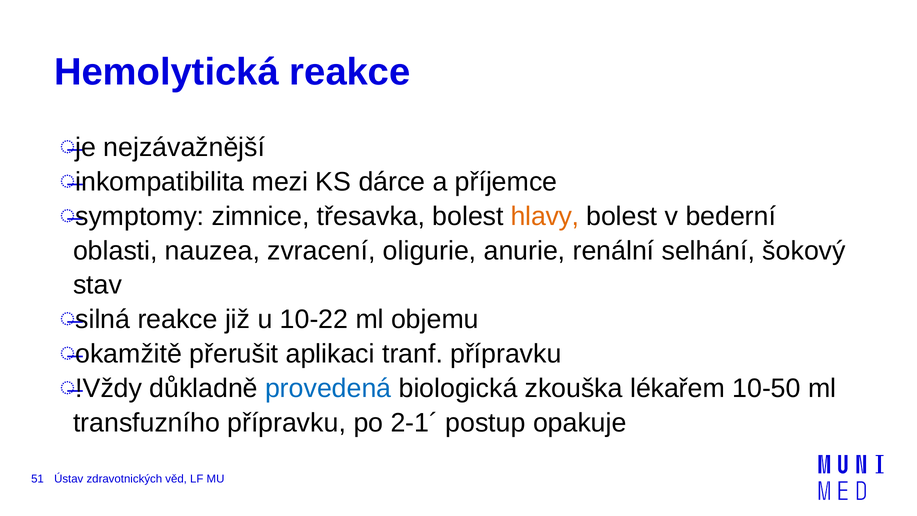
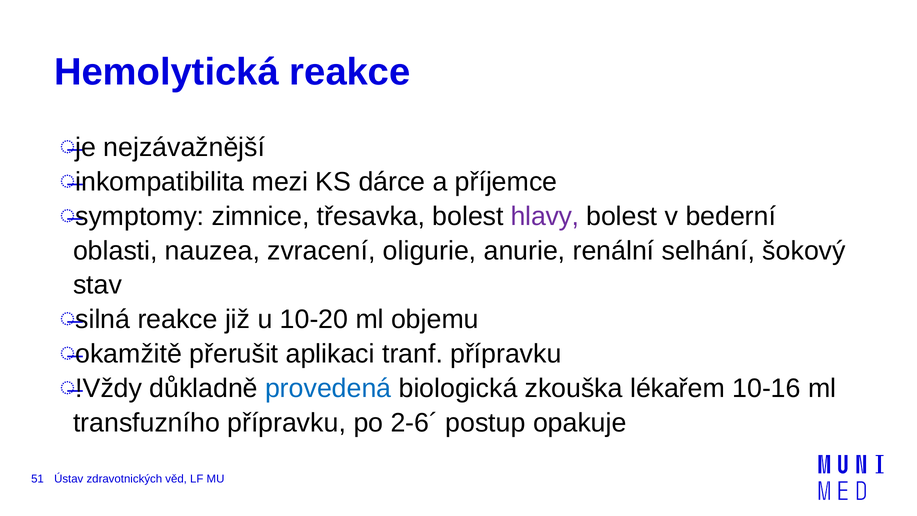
hlavy colour: orange -> purple (545, 216)
10-22: 10-22 -> 10-20 (314, 319)
10-50: 10-50 -> 10-16 (767, 388)
2-1´: 2-1´ -> 2-6´ (414, 423)
